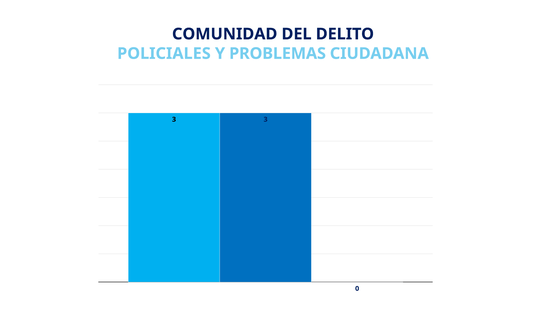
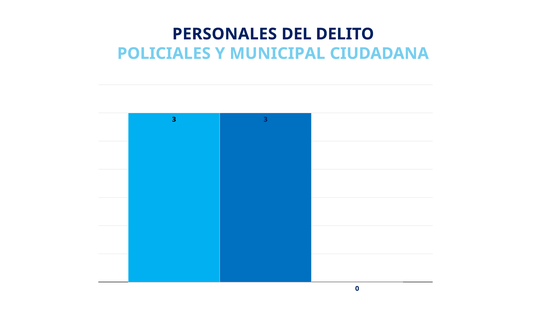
COMUNIDAD: COMUNIDAD -> PERSONALES (225, 34)
PROBLEMAS: PROBLEMAS -> MUNICIPAL (277, 54)
